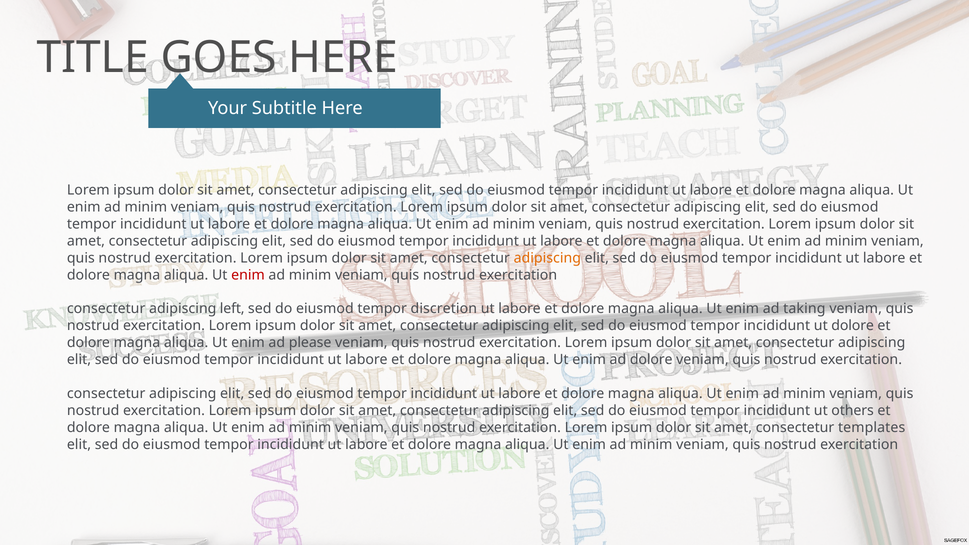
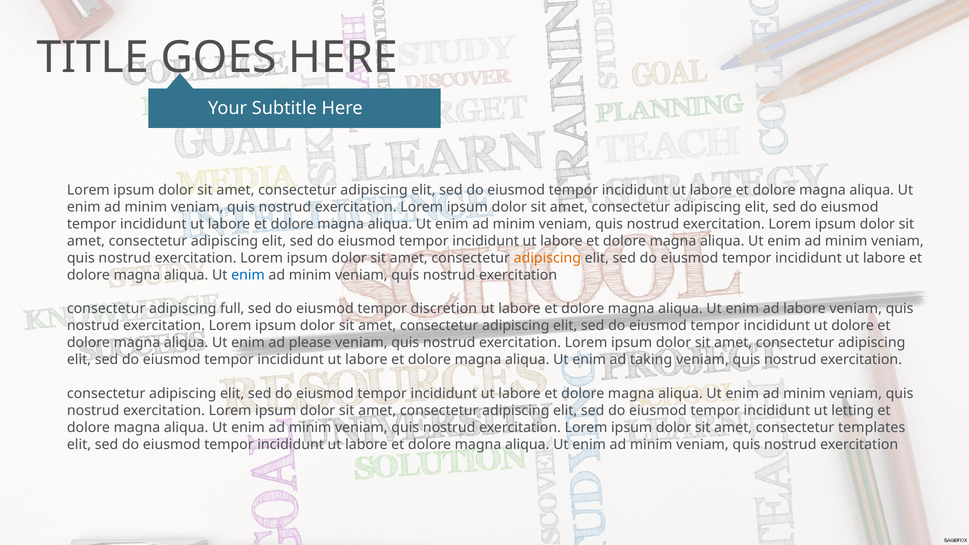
enim colour: red -> blue (248, 275)
left: left -> full (232, 309)
ad taking: taking -> labore (804, 309)
ad dolore: dolore -> taking (651, 360)
others: others -> letting (853, 411)
